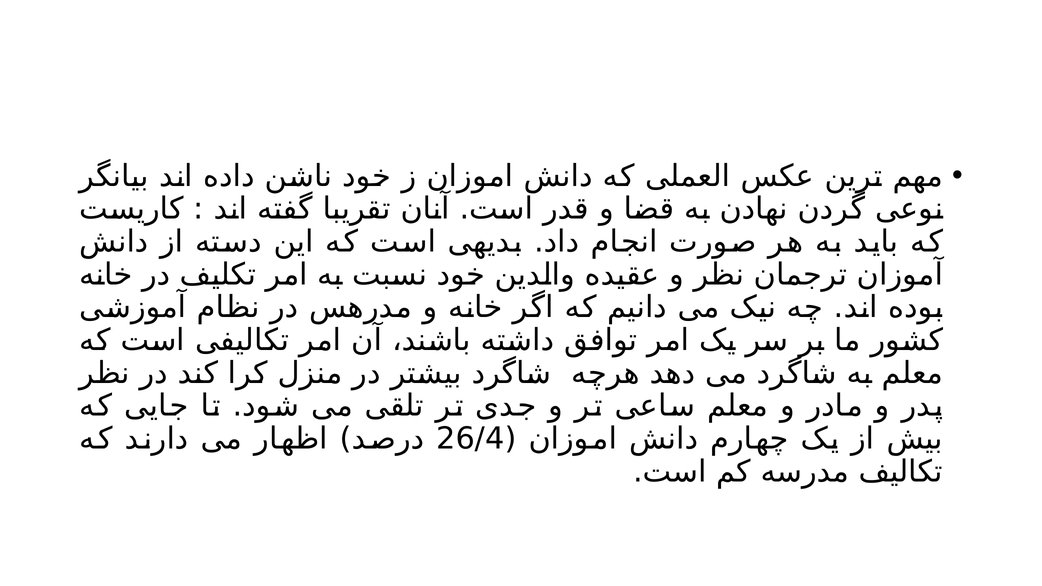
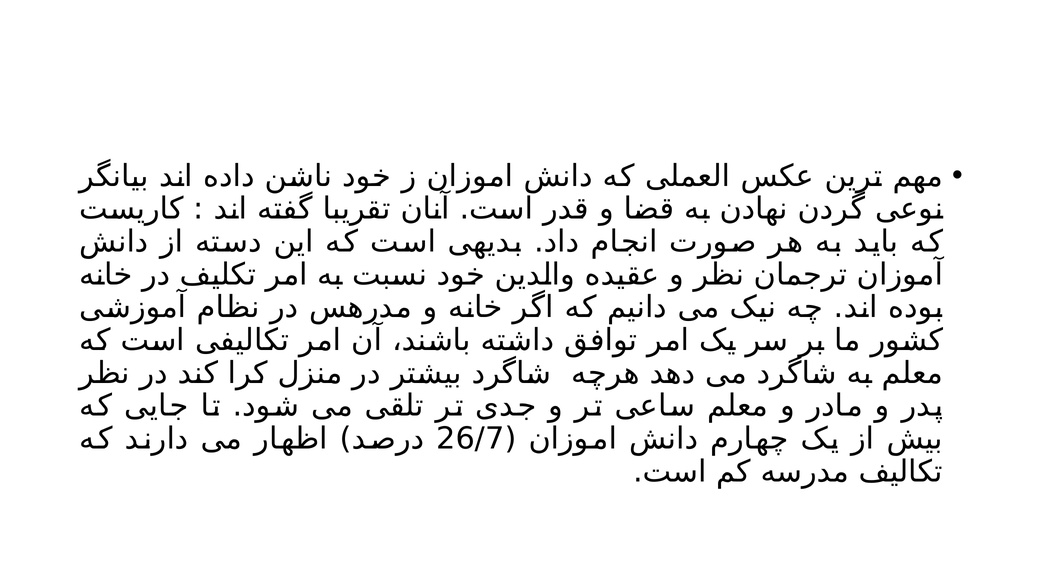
26/4: 26/4 -> 26/7 (470, 439)
